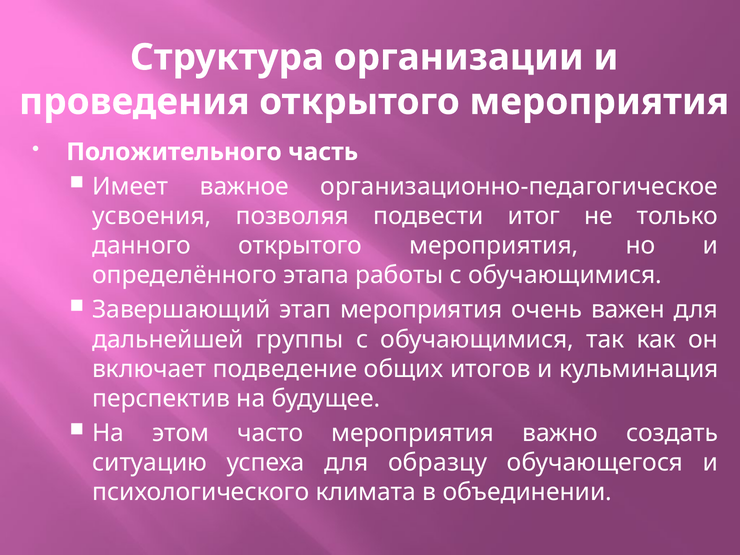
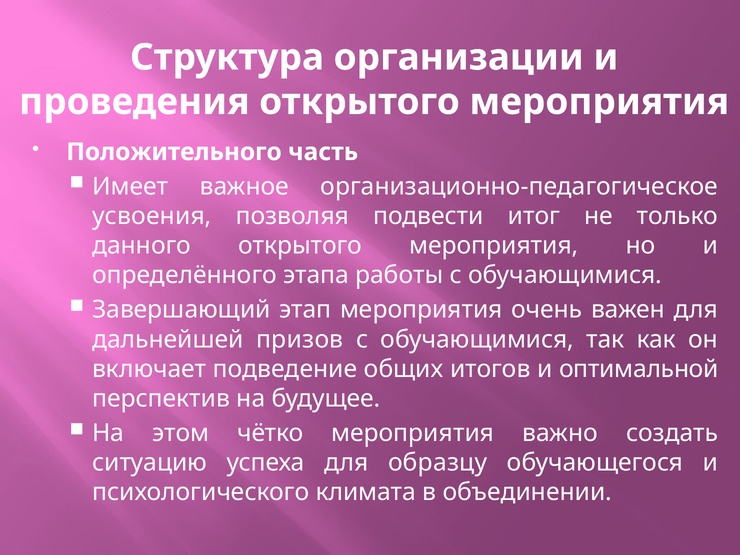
группы: группы -> призов (300, 339)
кульминация: кульминация -> оптимальной (639, 369)
часто: часто -> чётко (270, 433)
